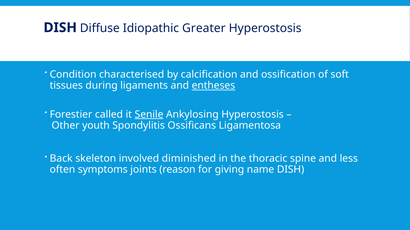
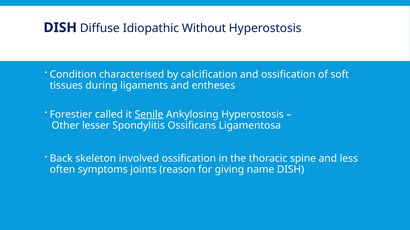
Greater: Greater -> Without (204, 28)
entheses underline: present -> none (213, 86)
youth: youth -> lesser (96, 126)
involved diminished: diminished -> ossification (189, 159)
